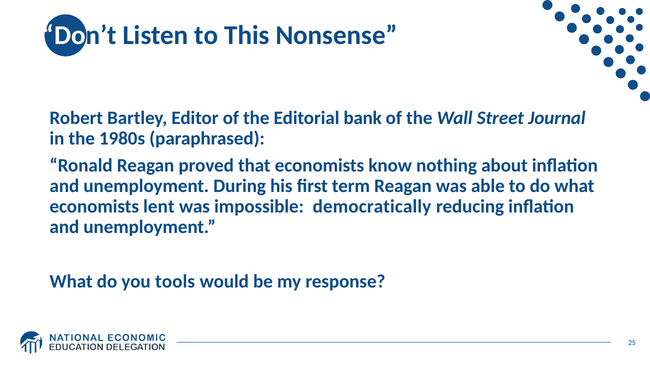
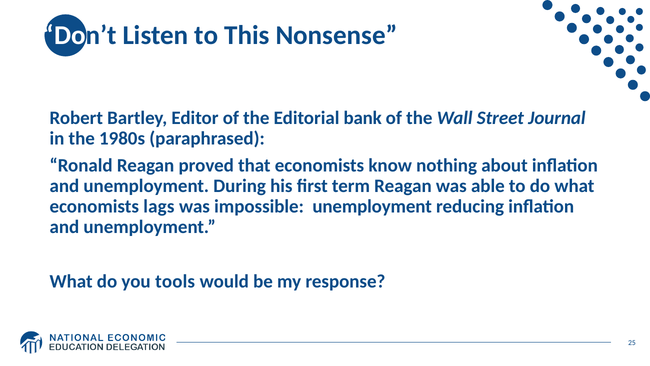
lent: lent -> lags (159, 206)
impossible democratically: democratically -> unemployment (372, 206)
